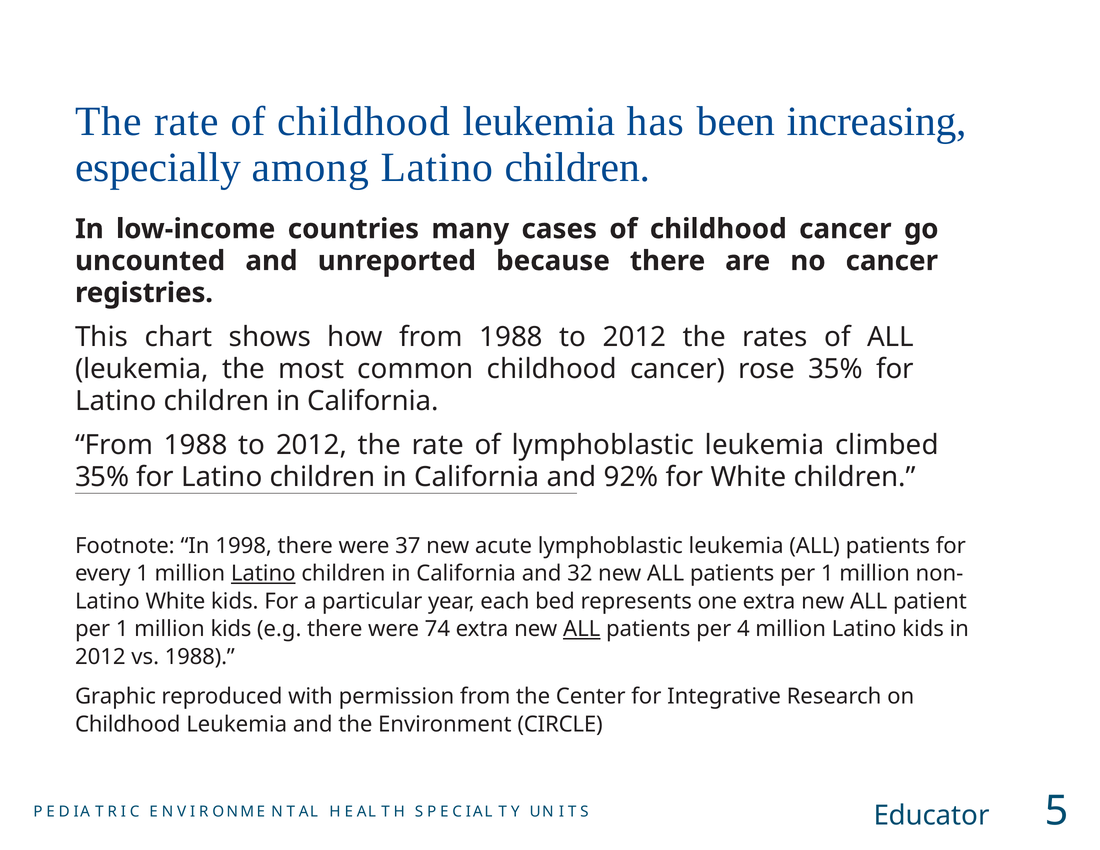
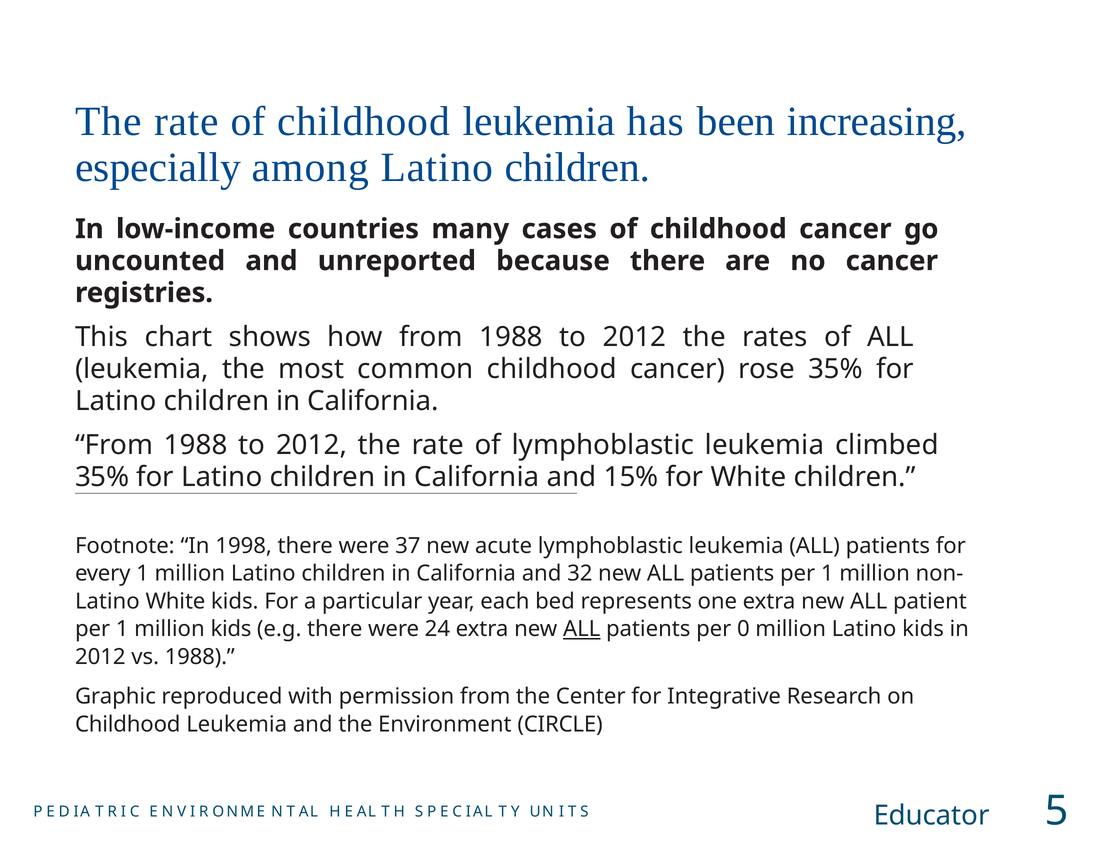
92%: 92% -> 15% (631, 477)
Latino underline: present -> none (263, 574)
74: 74 -> 24 (437, 629)
4: 4 -> 0 (743, 629)
